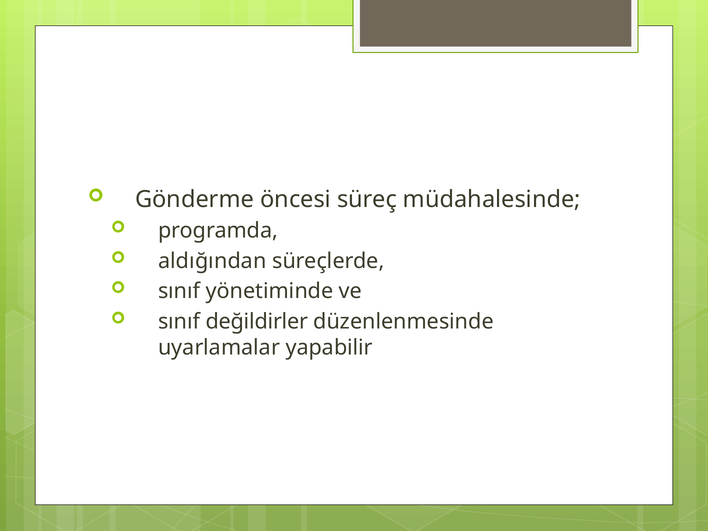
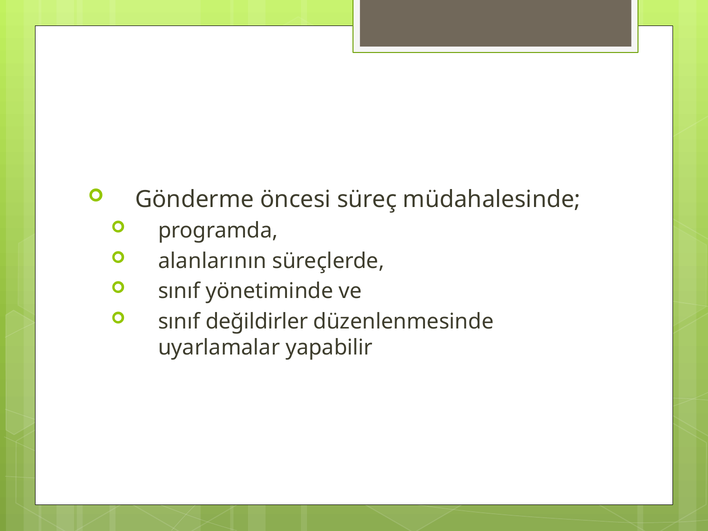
aldığından: aldığından -> alanlarının (212, 261)
